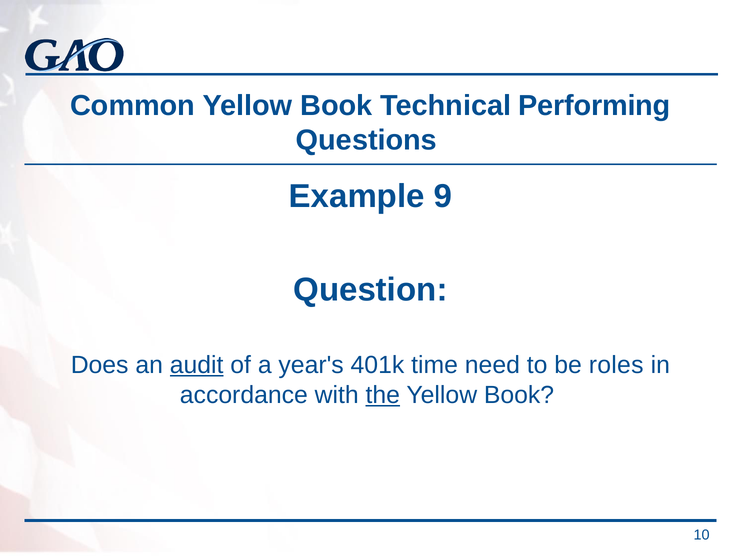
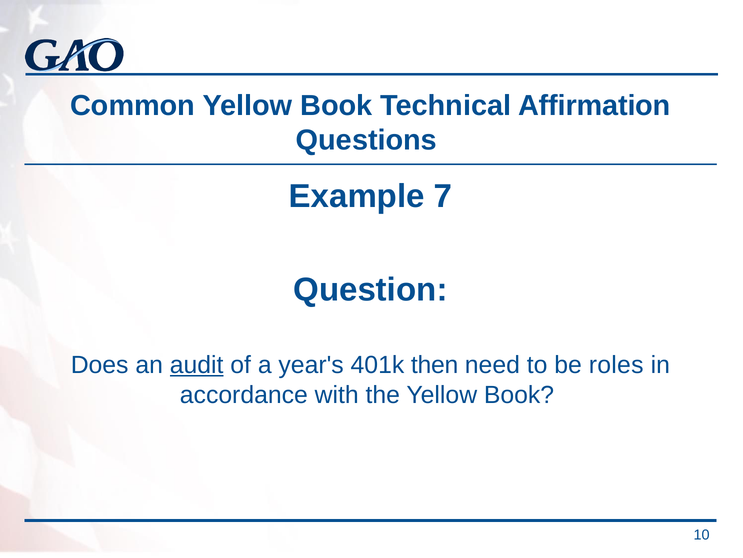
Performing: Performing -> Affirmation (594, 105)
9: 9 -> 7 (443, 196)
time: time -> then (435, 365)
the underline: present -> none (383, 394)
